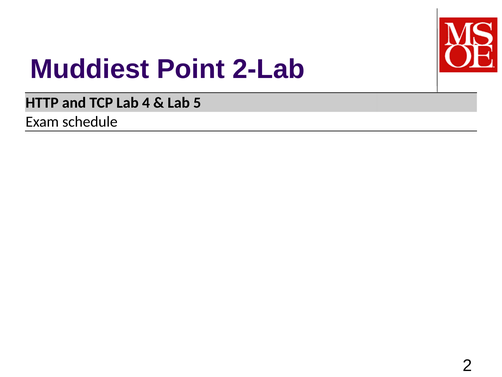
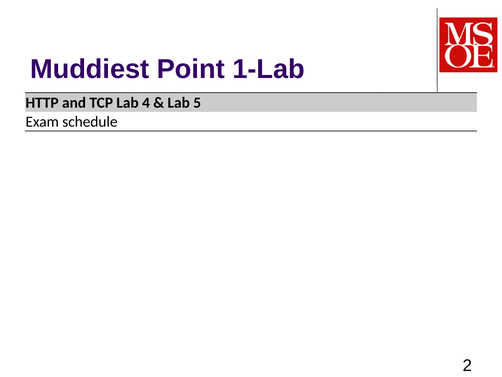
2-Lab: 2-Lab -> 1-Lab (269, 69)
